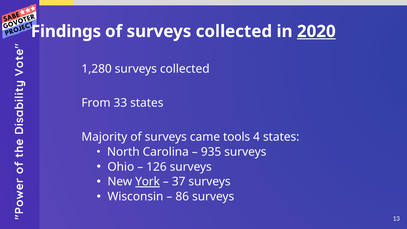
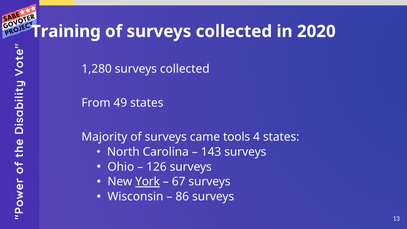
Findings: Findings -> Training (66, 31)
2020 underline: present -> none (316, 31)
33: 33 -> 49 (120, 103)
935: 935 -> 143 (211, 152)
37: 37 -> 67 (179, 182)
